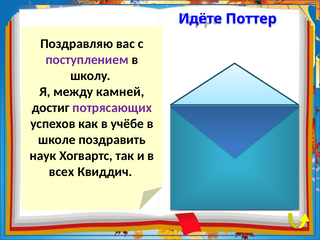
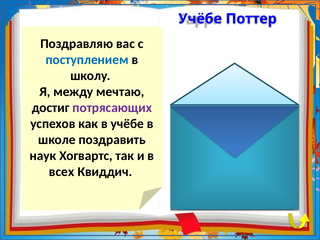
Идёте: Идёте -> Учёбе (200, 19)
поступлением colour: purple -> blue (87, 60)
камней: камней -> мечтаю (120, 92)
